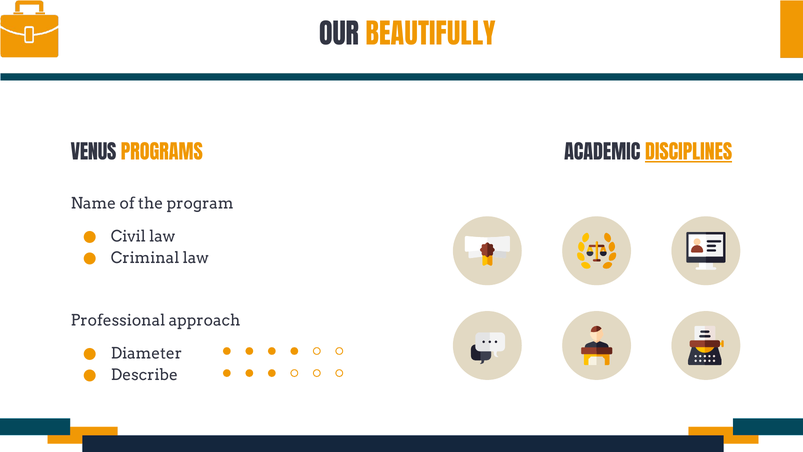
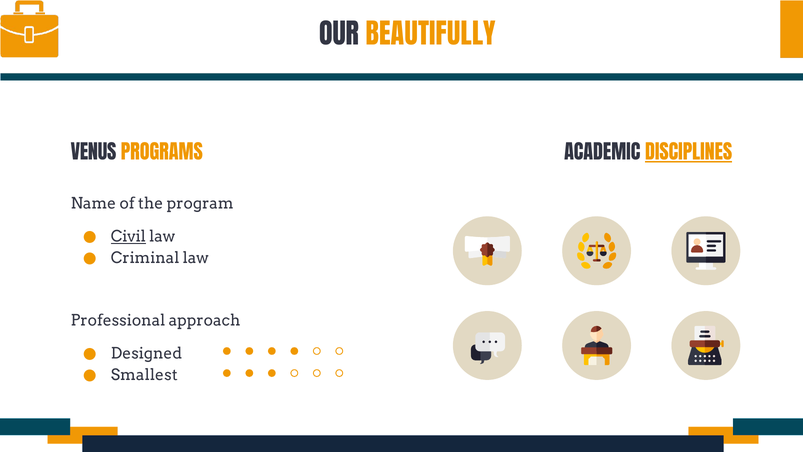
Civil underline: none -> present (128, 237)
Diameter: Diameter -> Designed (146, 353)
Describe: Describe -> Smallest (144, 375)
